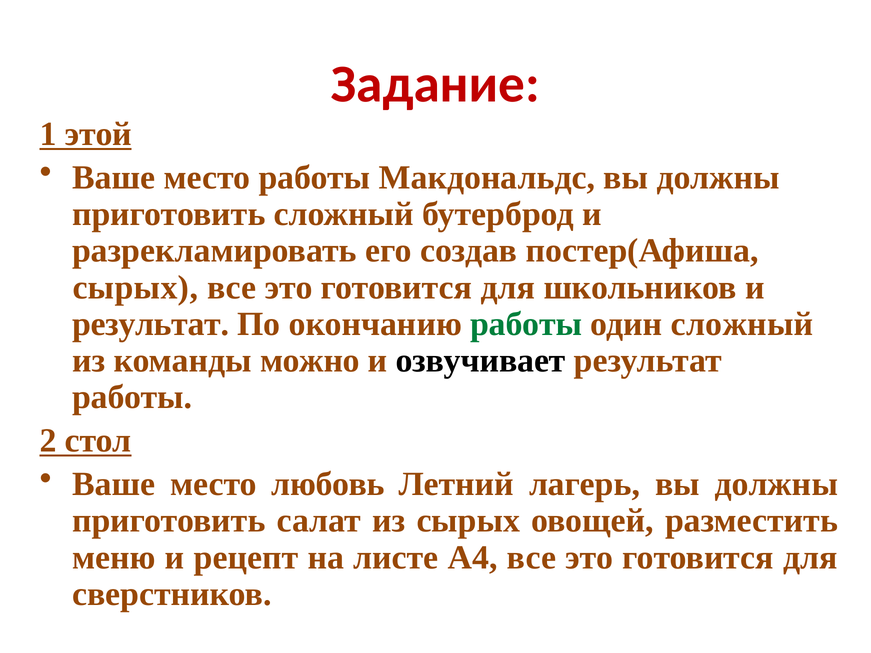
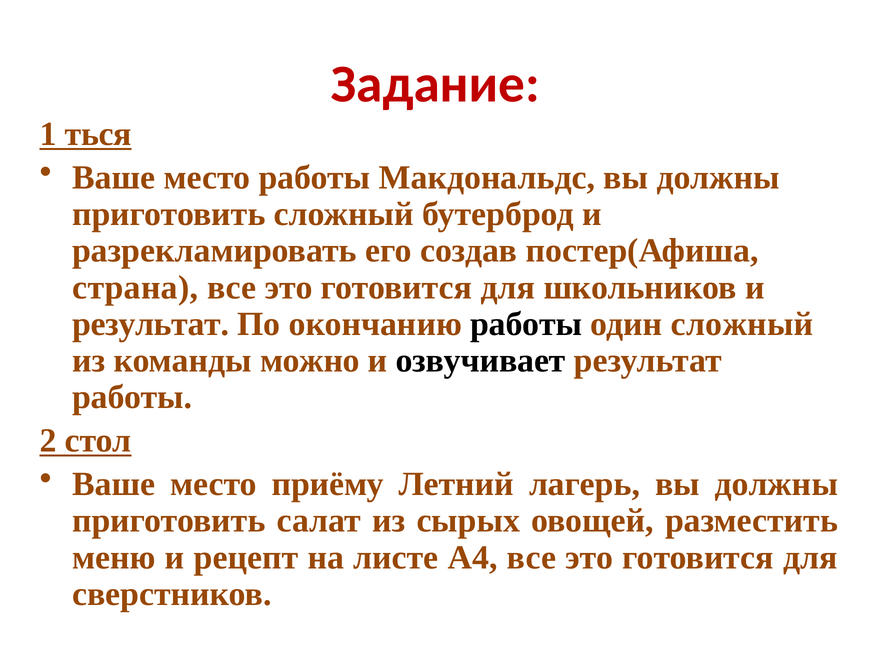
этой: этой -> ться (98, 134)
сырых: сырых -> страна (135, 287)
работы colour: green -> black (526, 324)
любовь: любовь -> приёму (328, 484)
